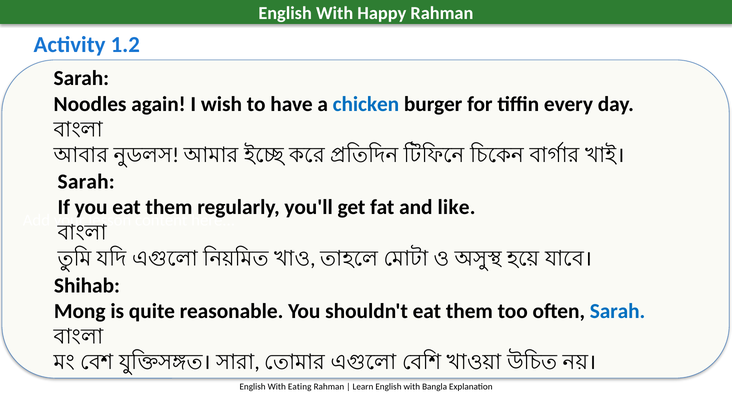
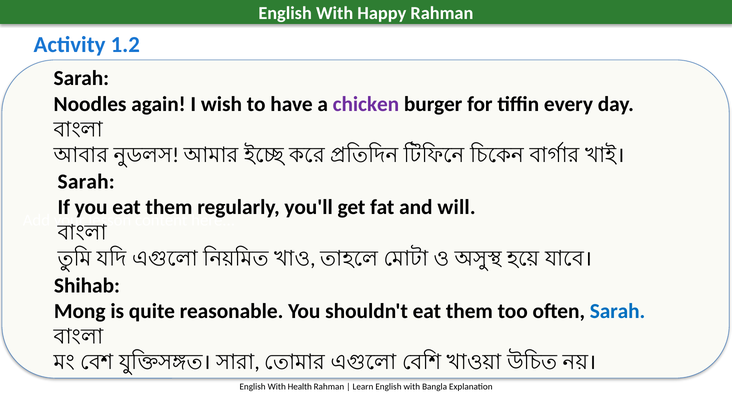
chicken colour: blue -> purple (366, 104)
like: like -> will (457, 208)
Eating: Eating -> Health (300, 388)
